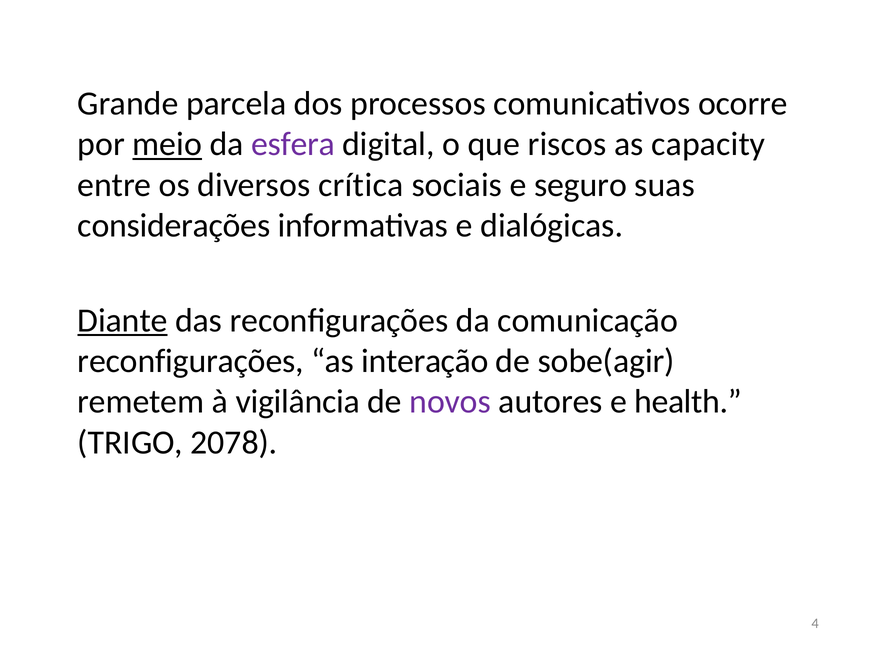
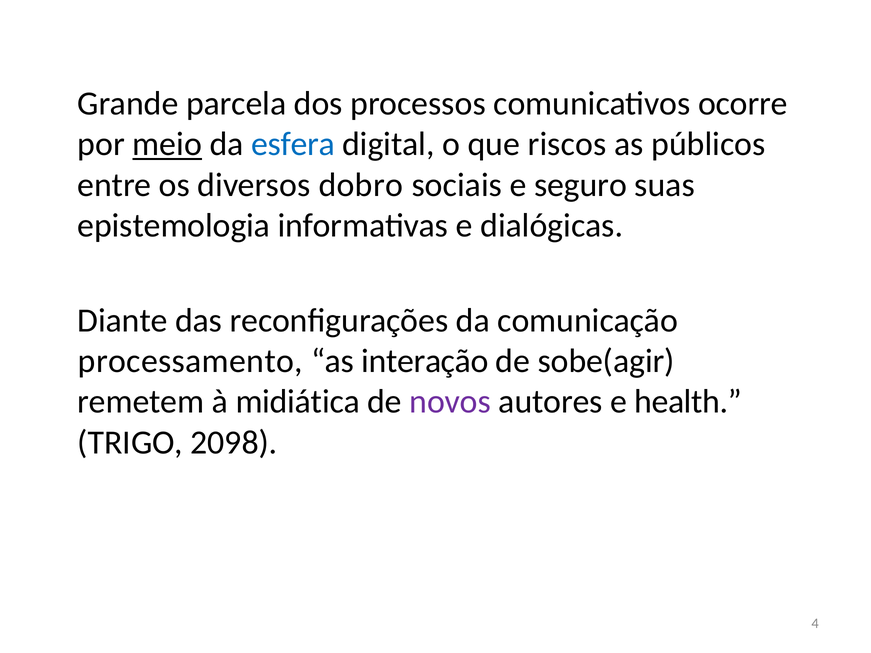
esfera colour: purple -> blue (293, 144)
capacity: capacity -> públicos (708, 144)
crítica: crítica -> dobro (361, 185)
considerações: considerações -> epistemologia (174, 226)
Diante underline: present -> none (123, 321)
reconfigurações: reconfigurações -> processamento (190, 361)
vigilância: vigilância -> midiática (298, 402)
2078: 2078 -> 2098 (234, 443)
